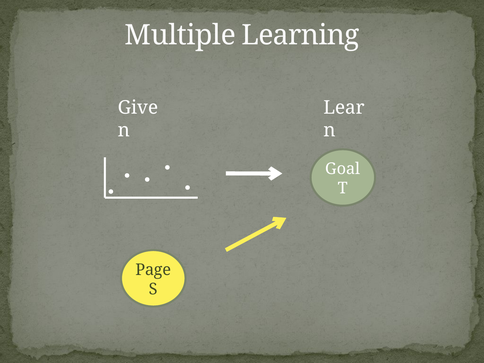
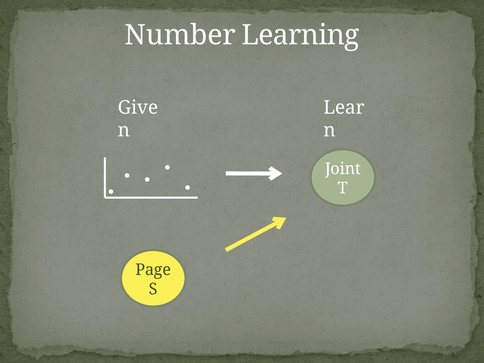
Multiple: Multiple -> Number (180, 35)
Goal: Goal -> Joint (343, 169)
